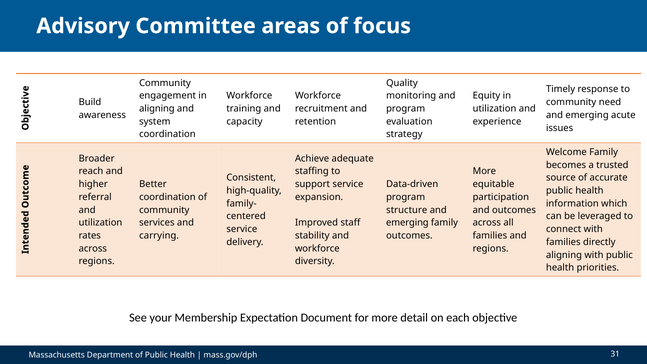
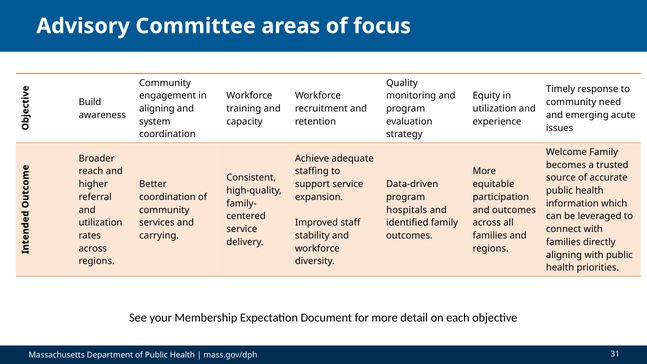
structure: structure -> hospitals (407, 210)
emerging: emerging -> identified (407, 223)
